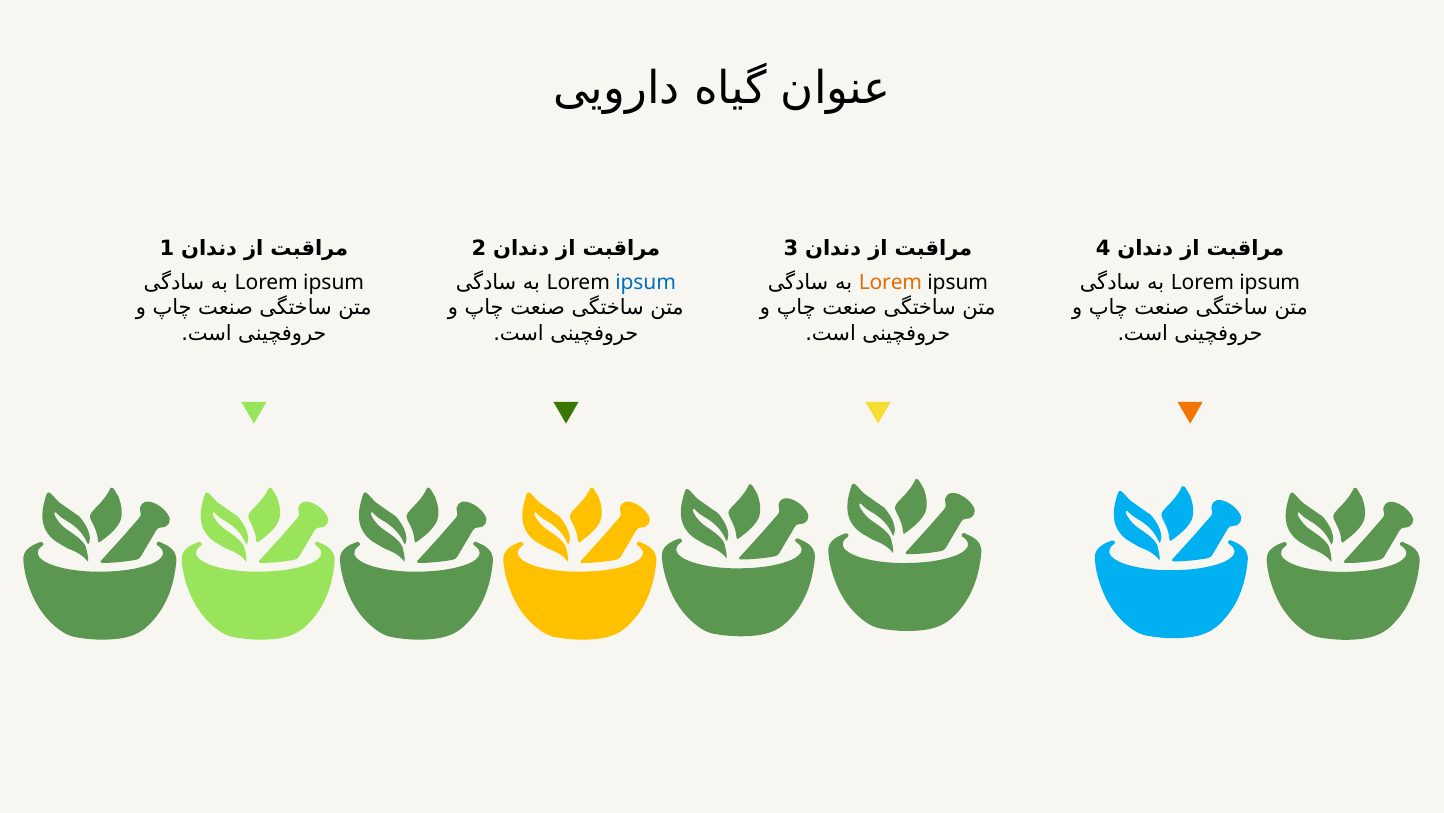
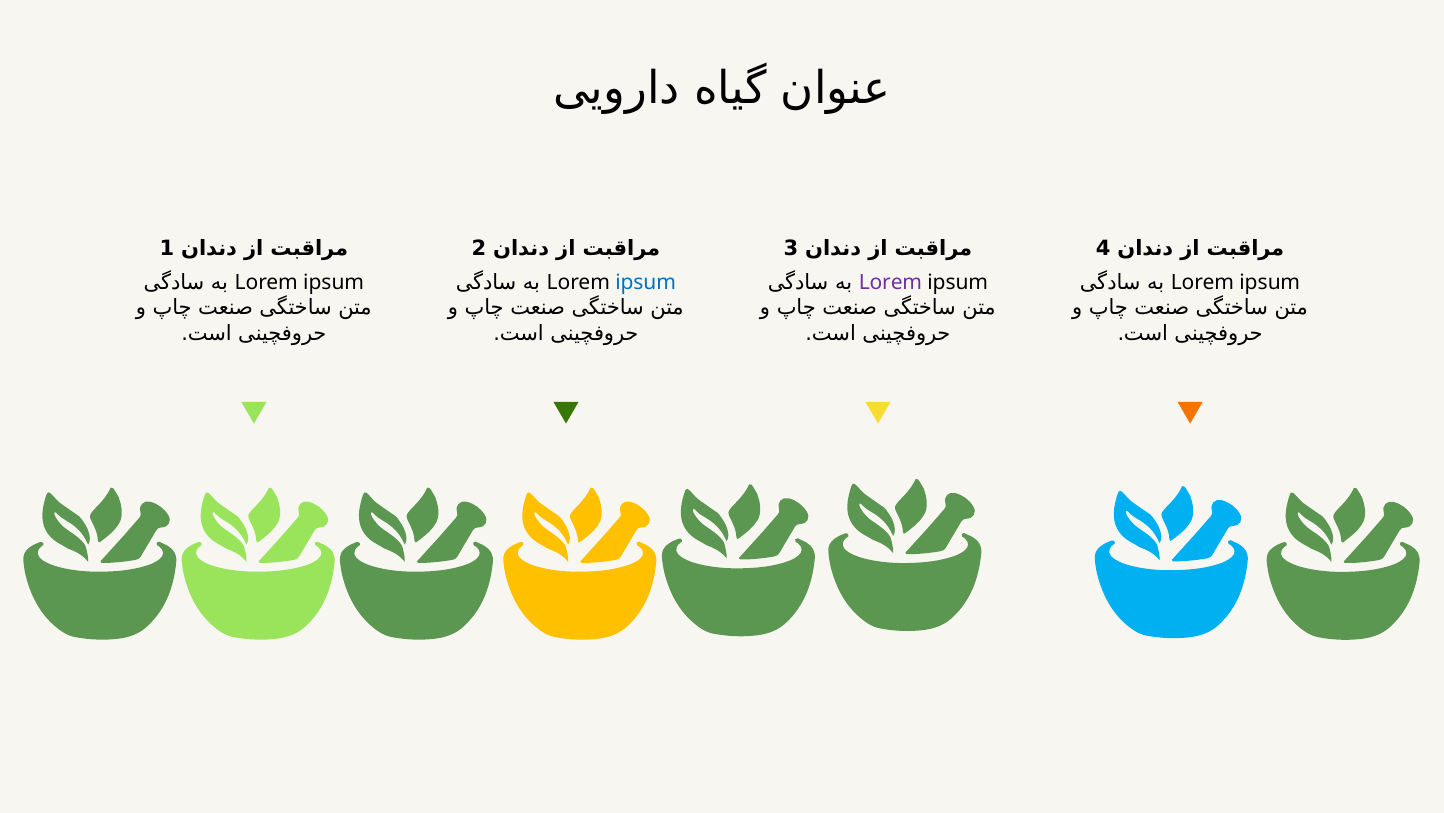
Lorem colour: orange -> purple (890, 282)
